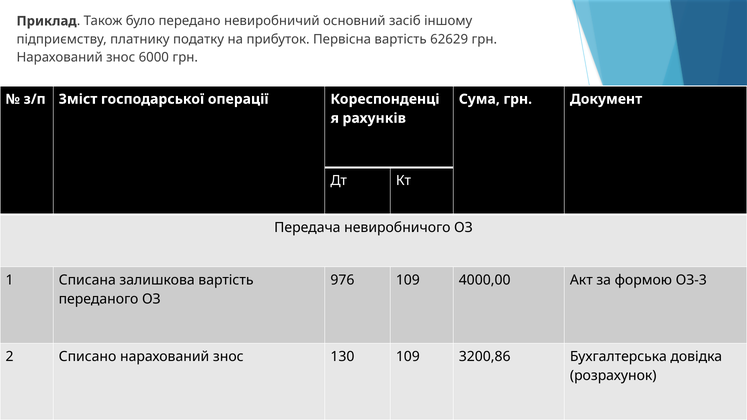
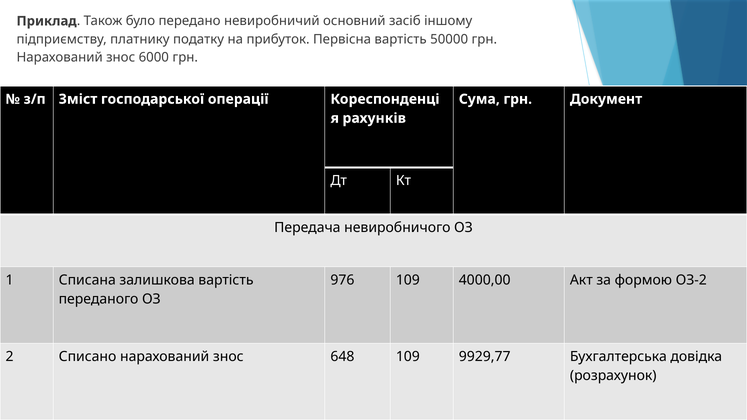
62629: 62629 -> 50000 (449, 39)
ОЗ-3: ОЗ-3 -> ОЗ-2 (691, 280)
130: 130 -> 648 (342, 357)
3200,86: 3200,86 -> 9929,77 (485, 357)
